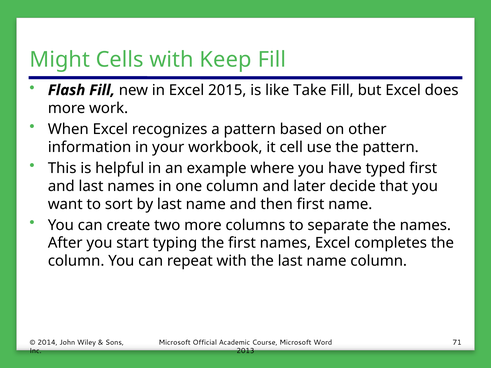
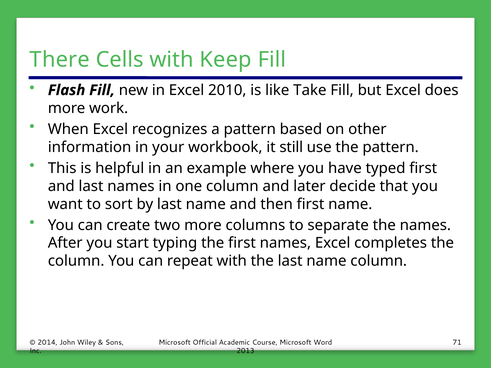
Might: Might -> There (60, 60)
2015: 2015 -> 2010 (227, 90)
cell: cell -> still (291, 147)
